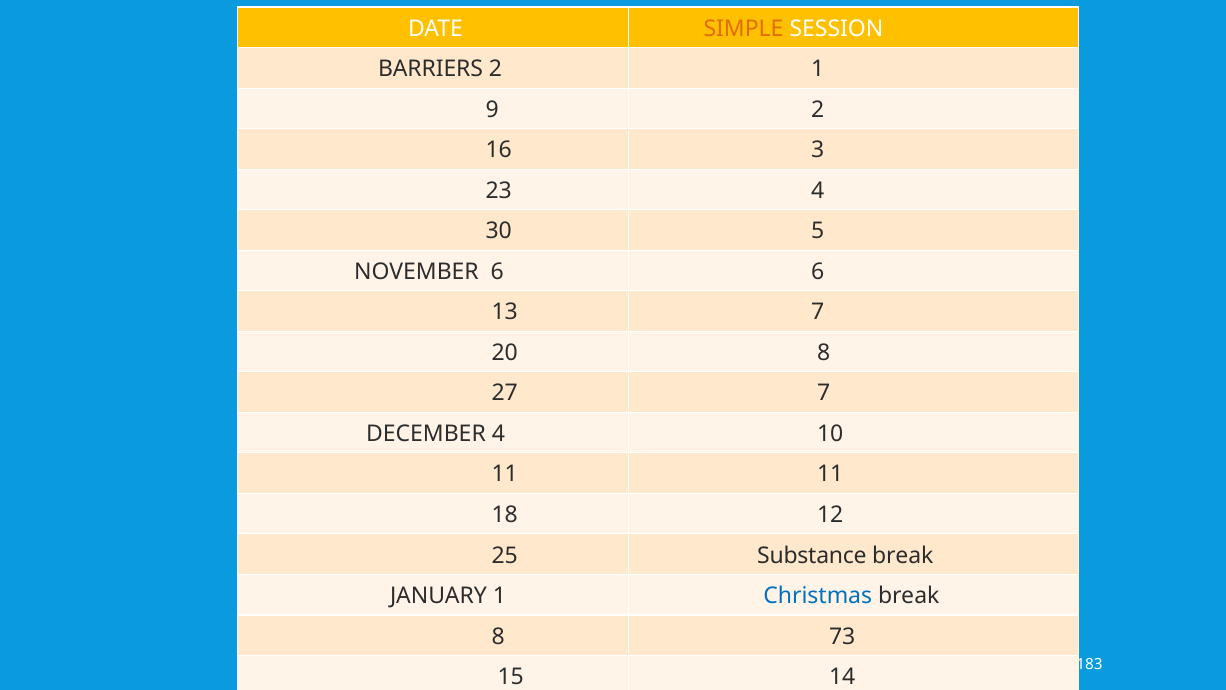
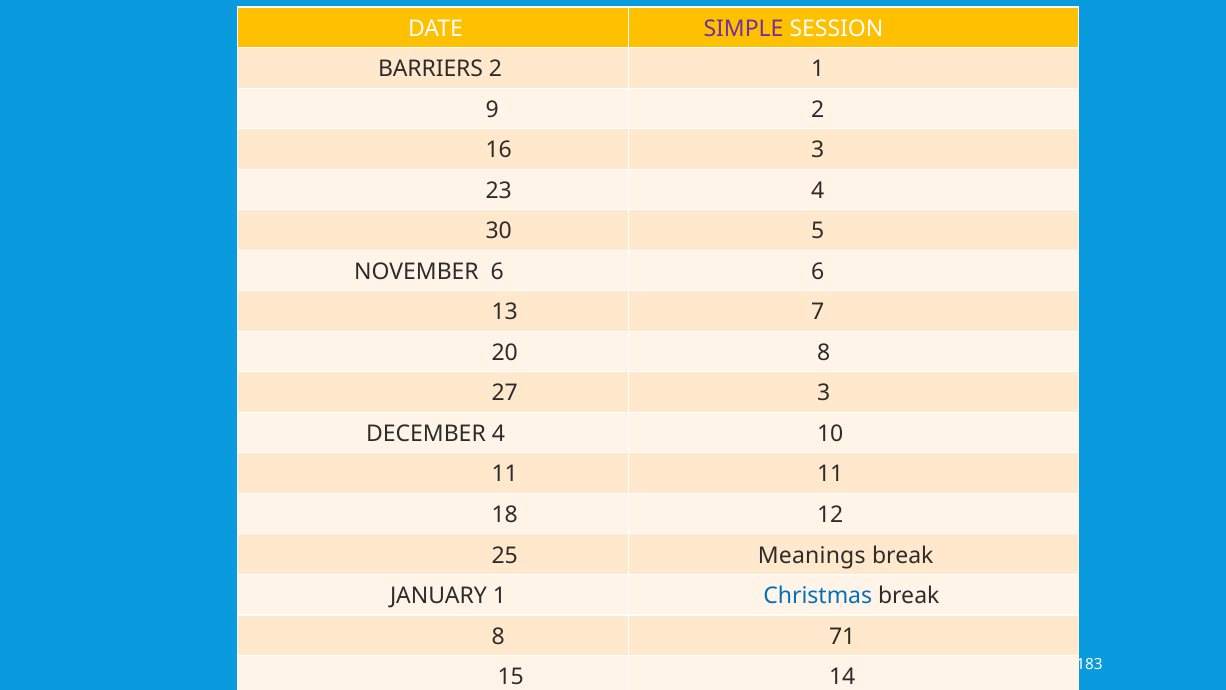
SIMPLE colour: orange -> purple (744, 29)
27 7: 7 -> 3 (824, 393)
Substance: Substance -> Meanings (812, 555)
73: 73 -> 71 (842, 636)
